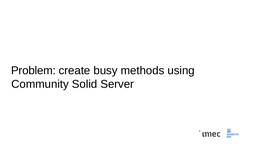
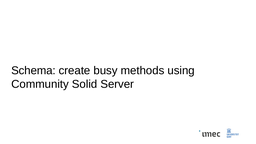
Problem: Problem -> Schema (33, 70)
